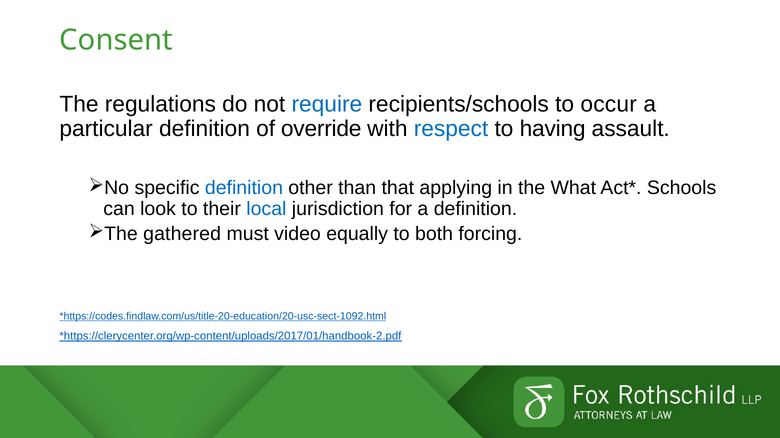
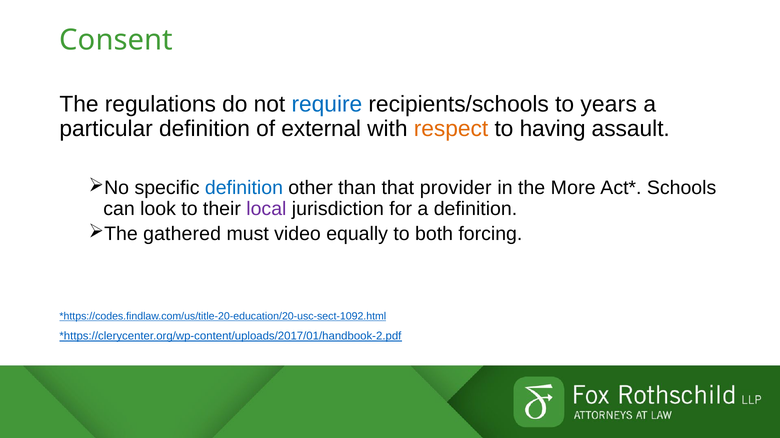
occur: occur -> years (609, 104)
override: override -> external (321, 129)
respect colour: blue -> orange (451, 129)
applying: applying -> provider (456, 188)
What: What -> More (573, 188)
local colour: blue -> purple (266, 209)
